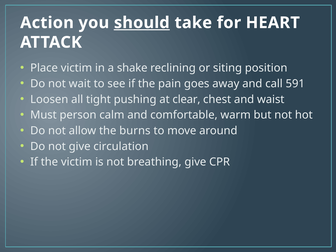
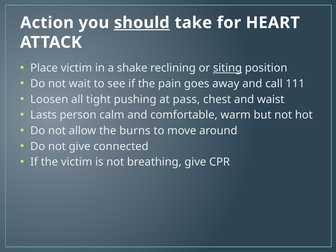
siting underline: none -> present (227, 68)
591: 591 -> 111 (295, 84)
clear: clear -> pass (186, 99)
Must: Must -> Lasts (44, 115)
circulation: circulation -> connected (121, 146)
